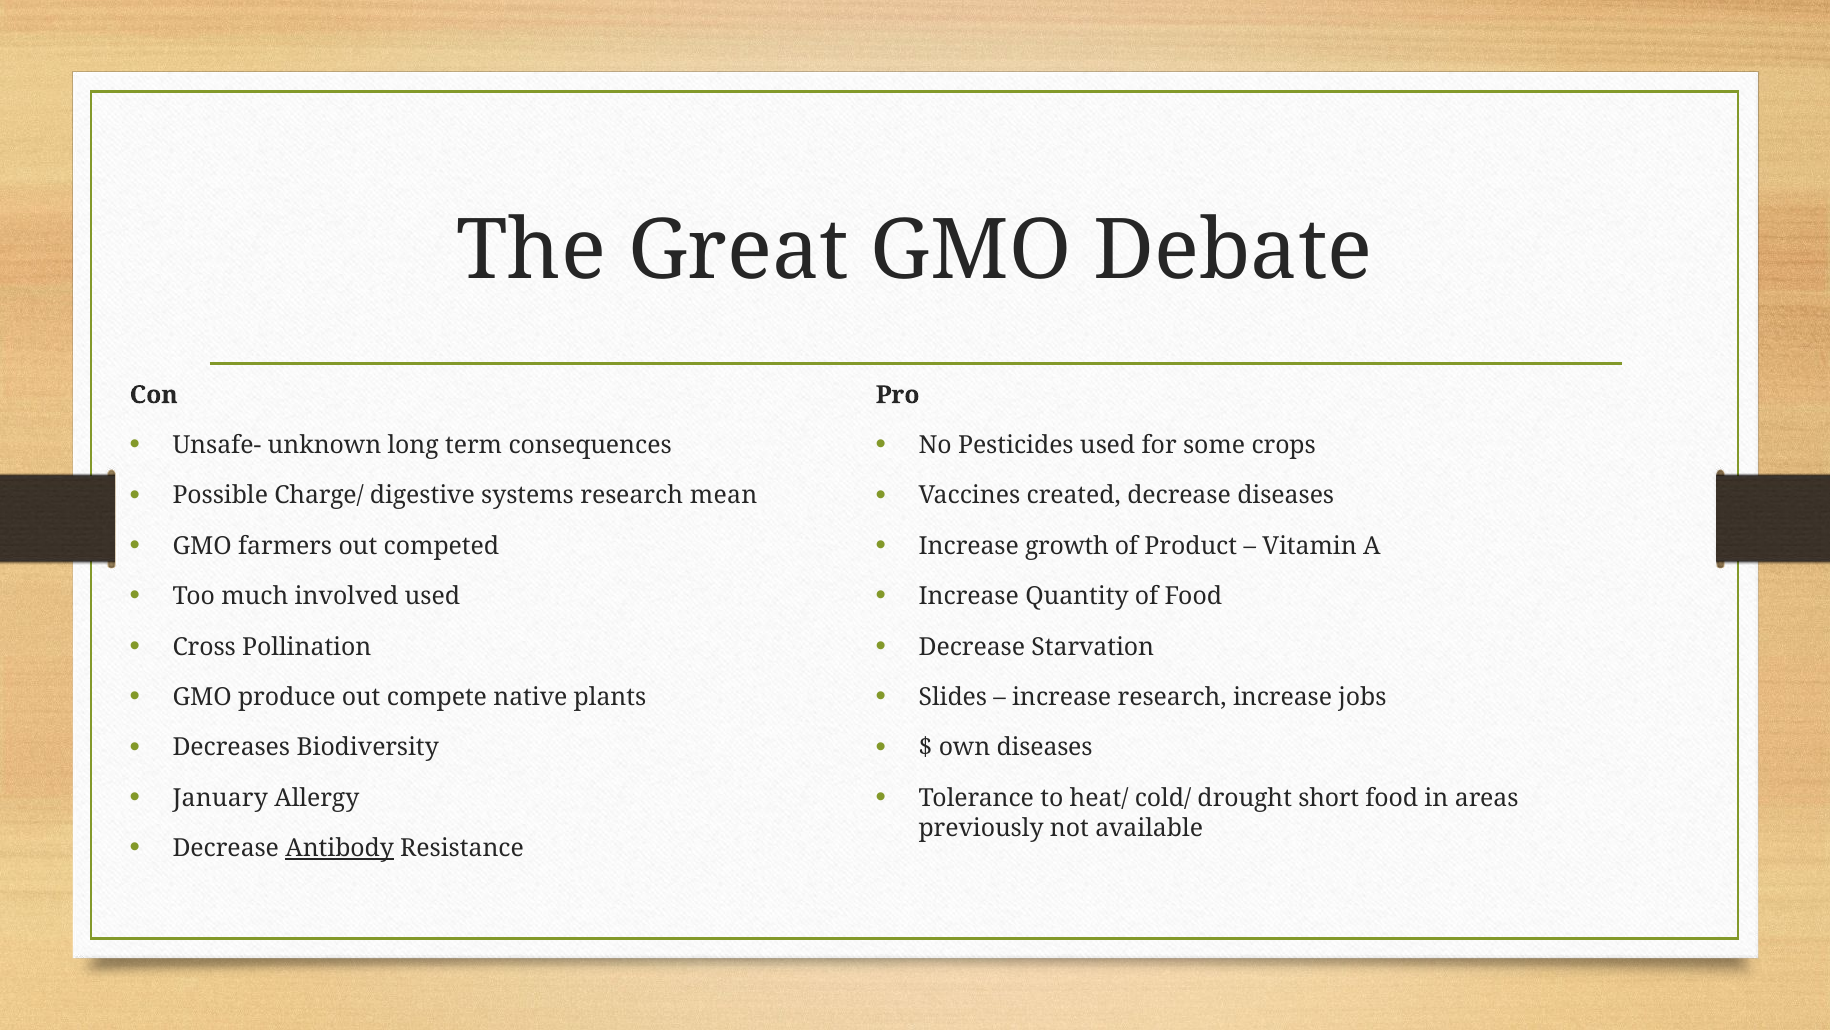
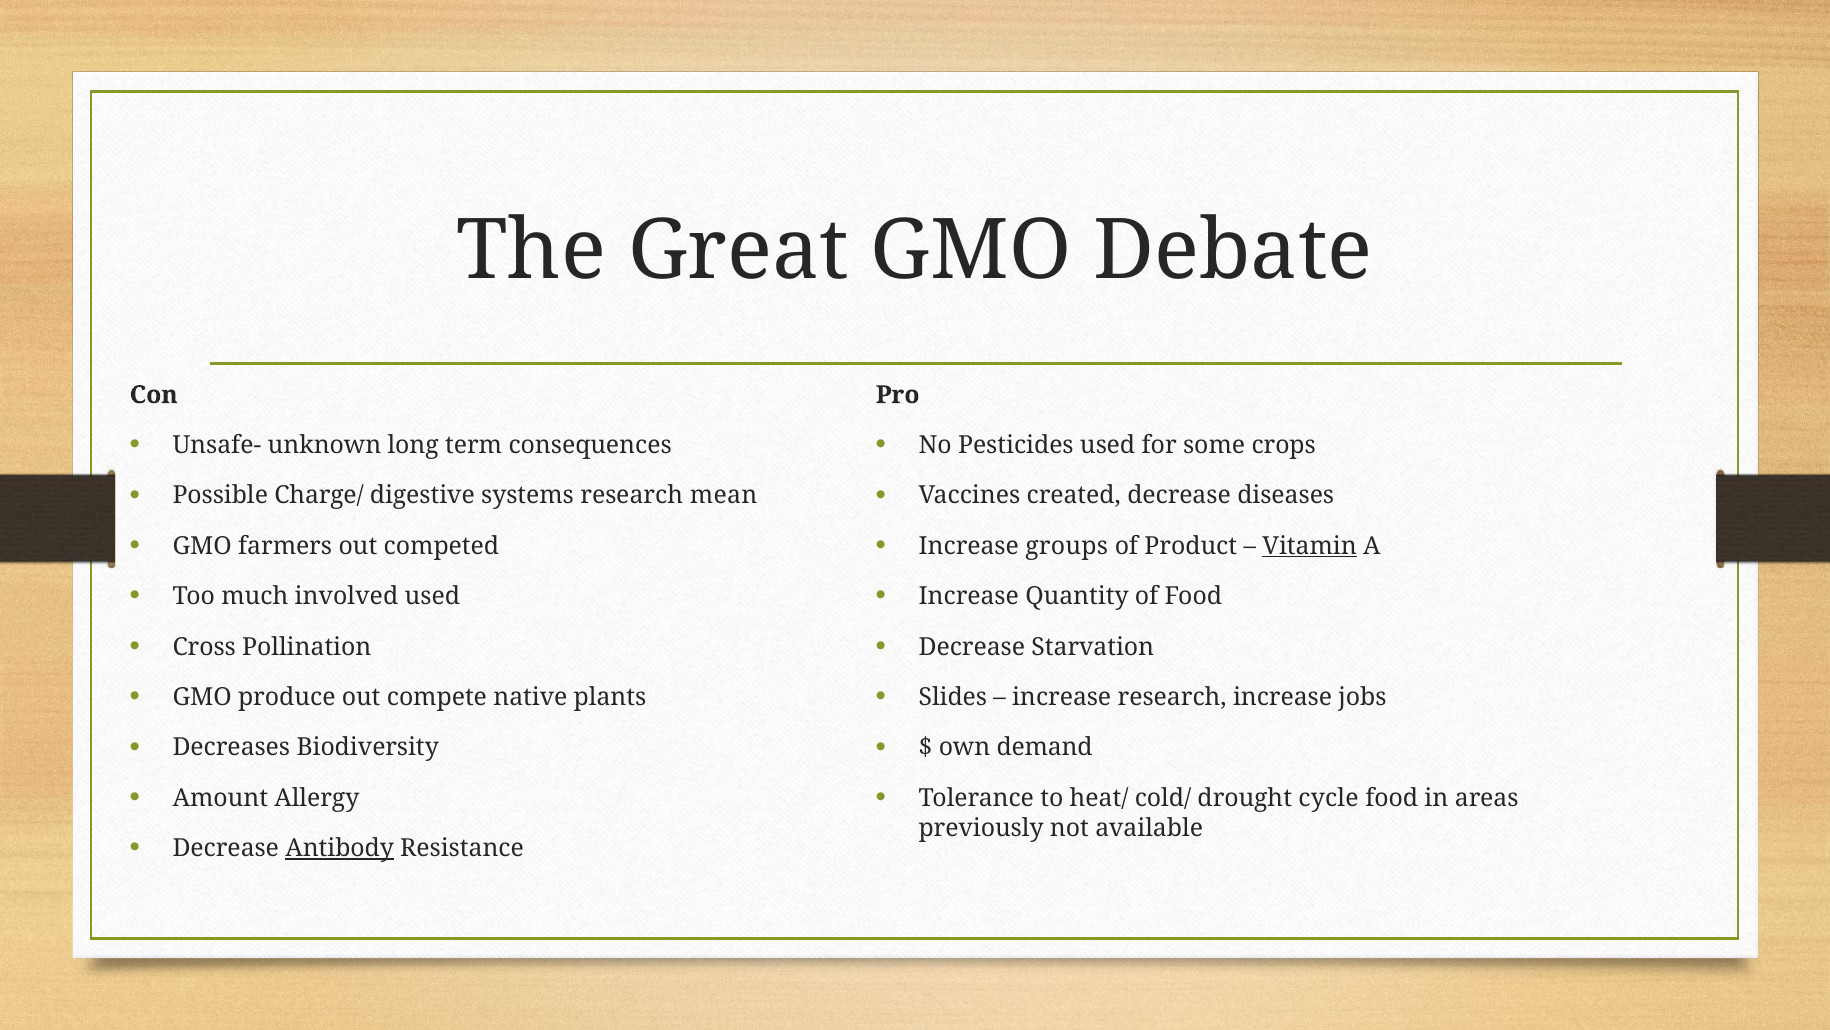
growth: growth -> groups (1067, 546)
Vitamin underline: none -> present (1310, 546)
own diseases: diseases -> demand (1045, 747)
January: January -> Amount (220, 798)
short: short -> cycle (1328, 798)
